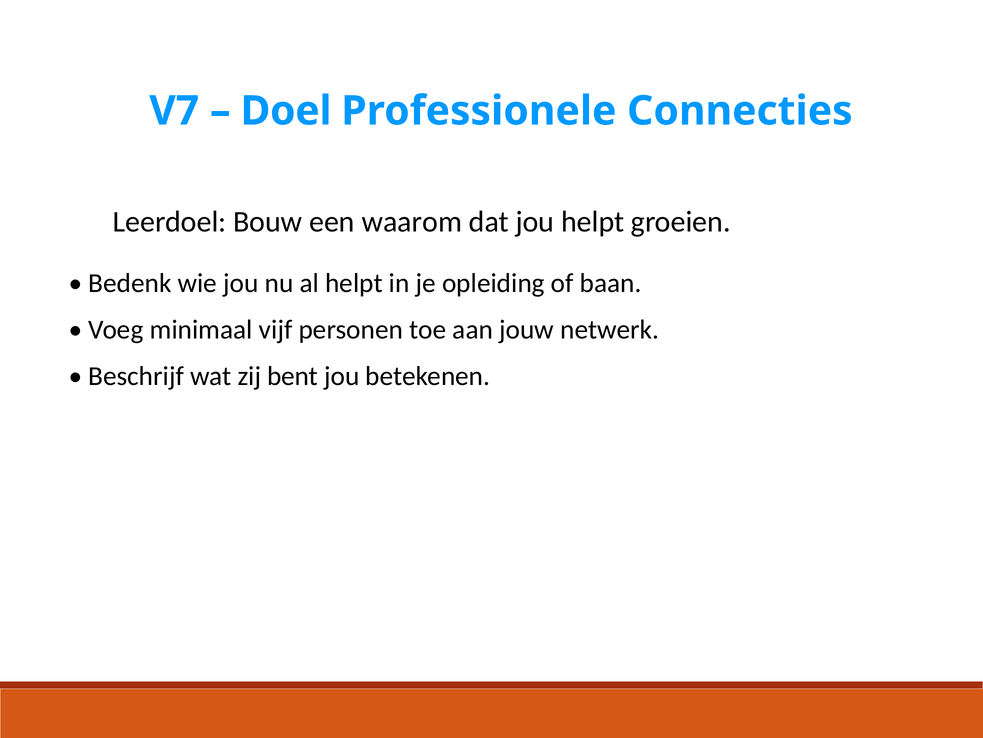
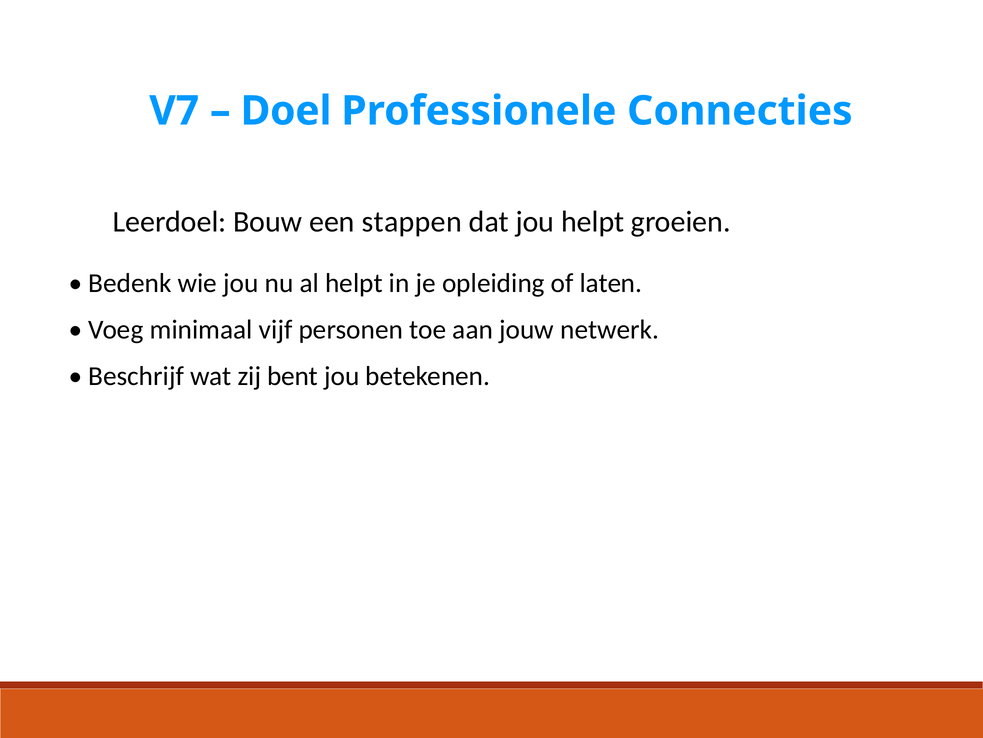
waarom: waarom -> stappen (412, 222)
baan: baan -> laten (611, 283)
